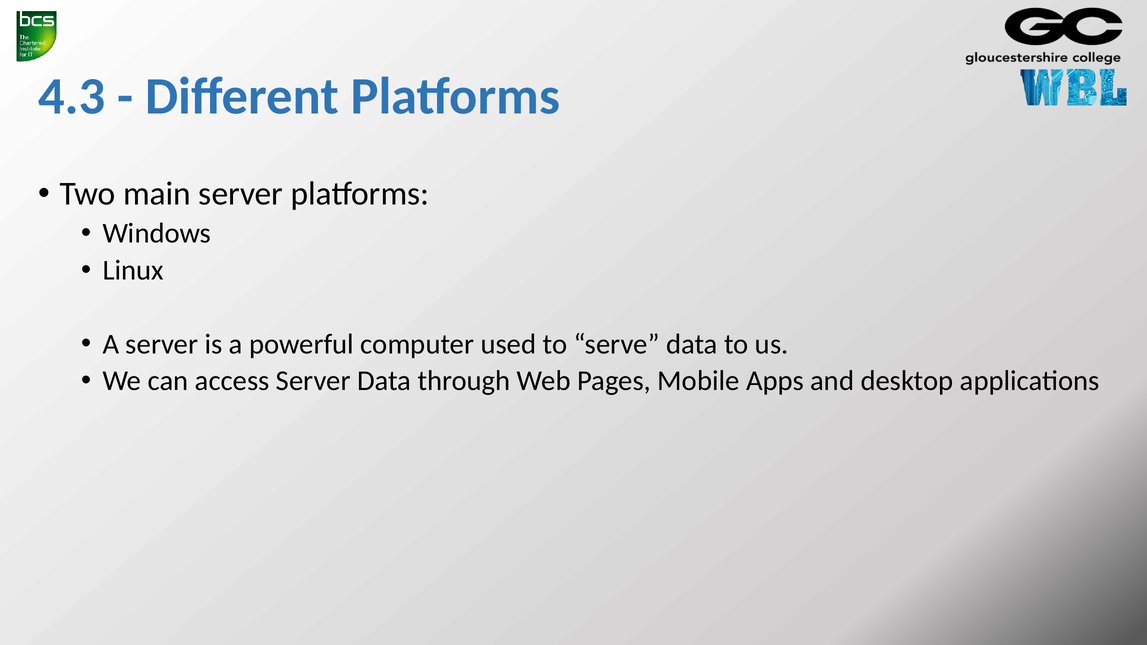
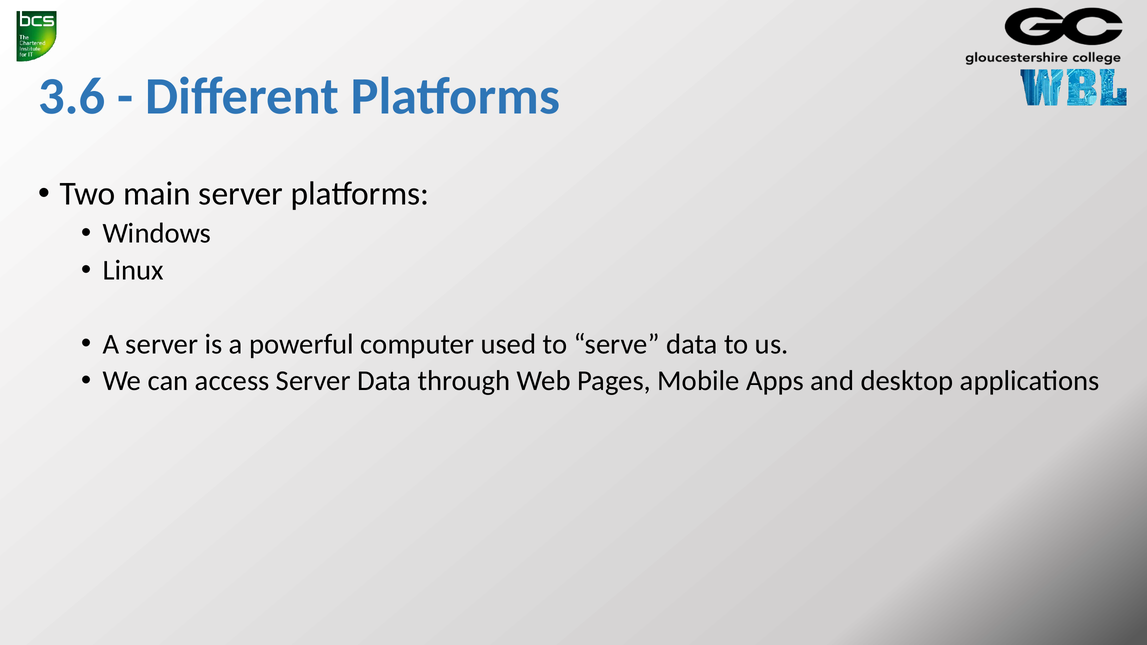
4.3: 4.3 -> 3.6 (72, 96)
